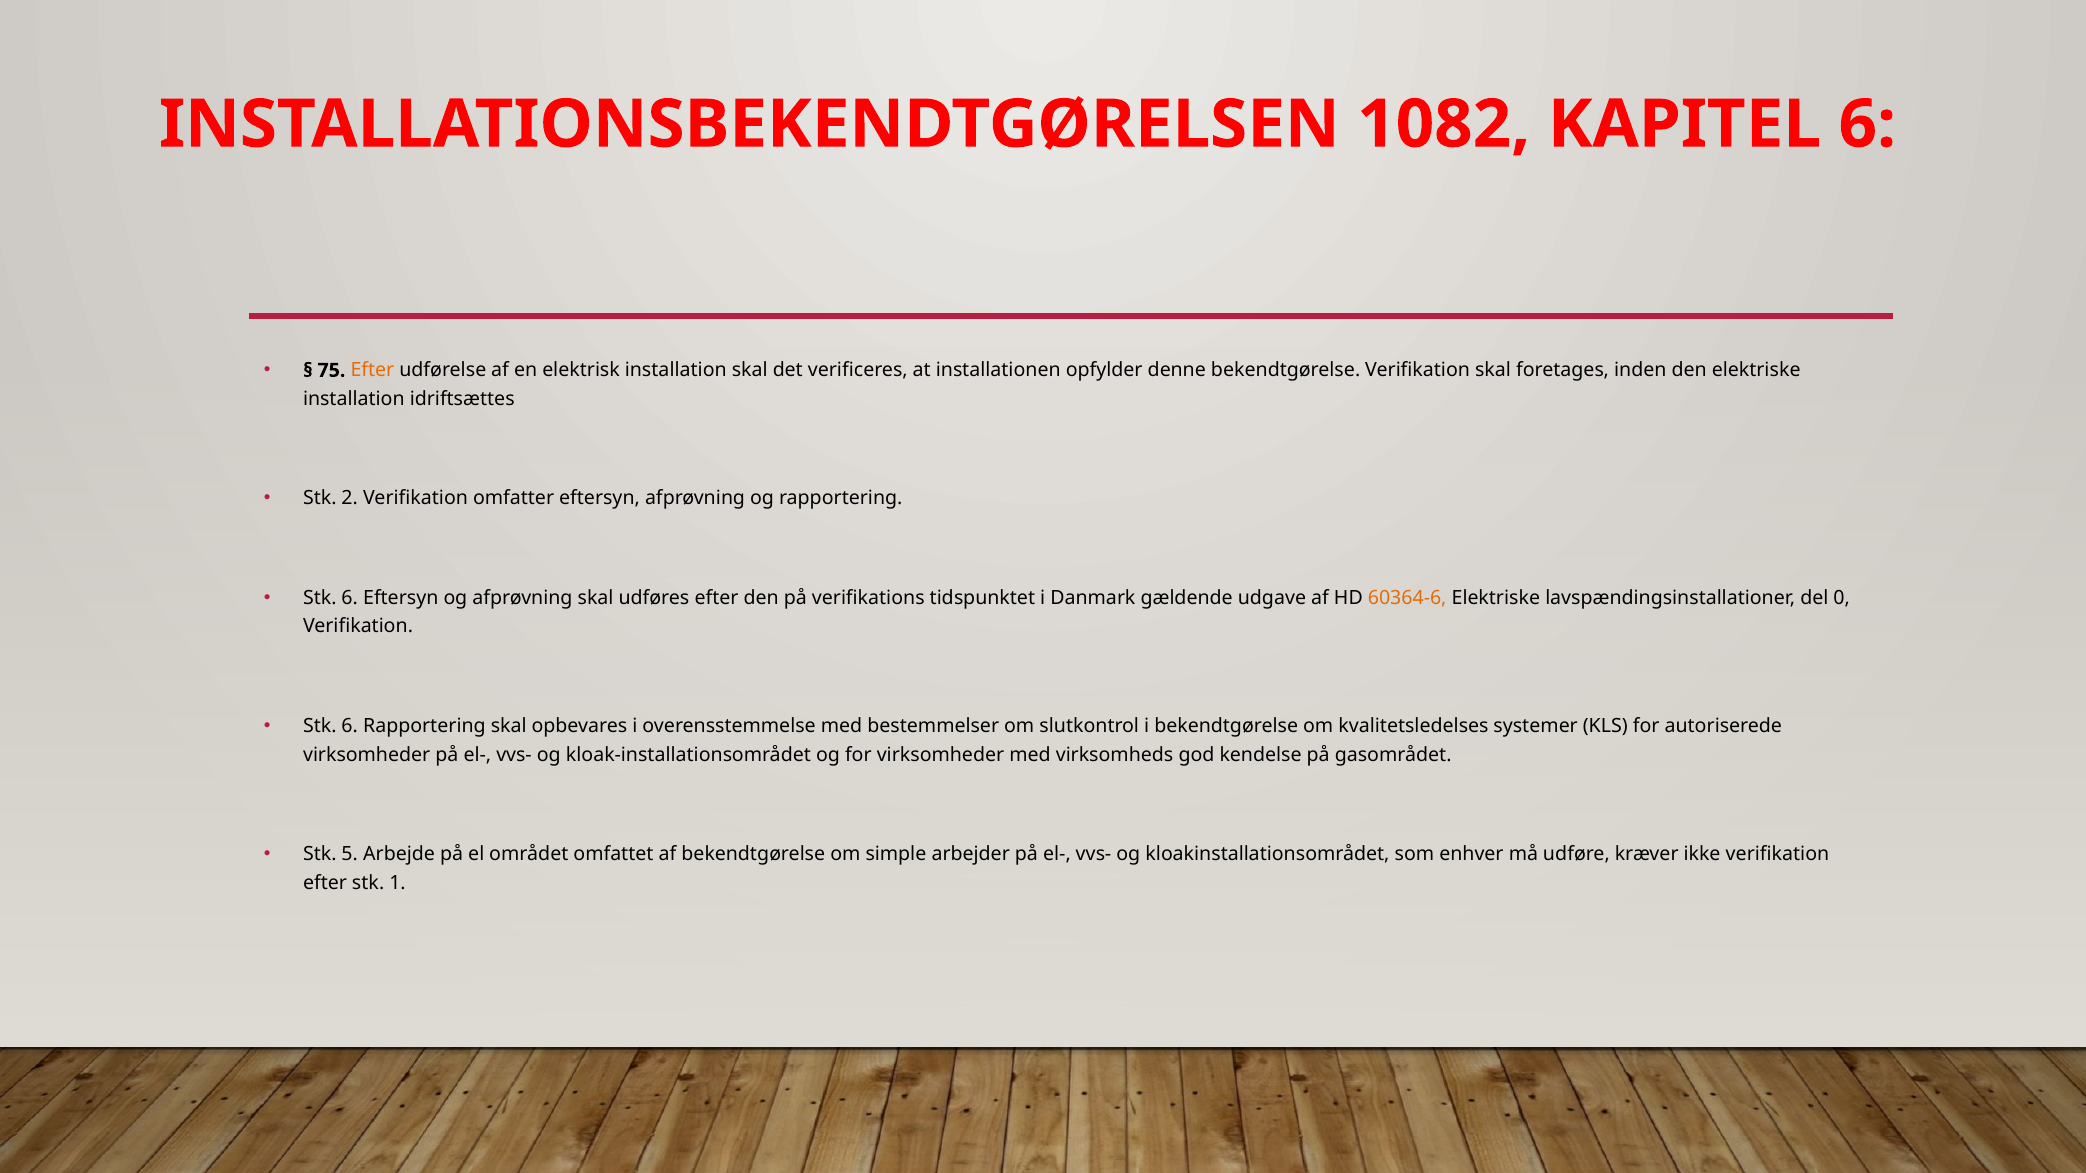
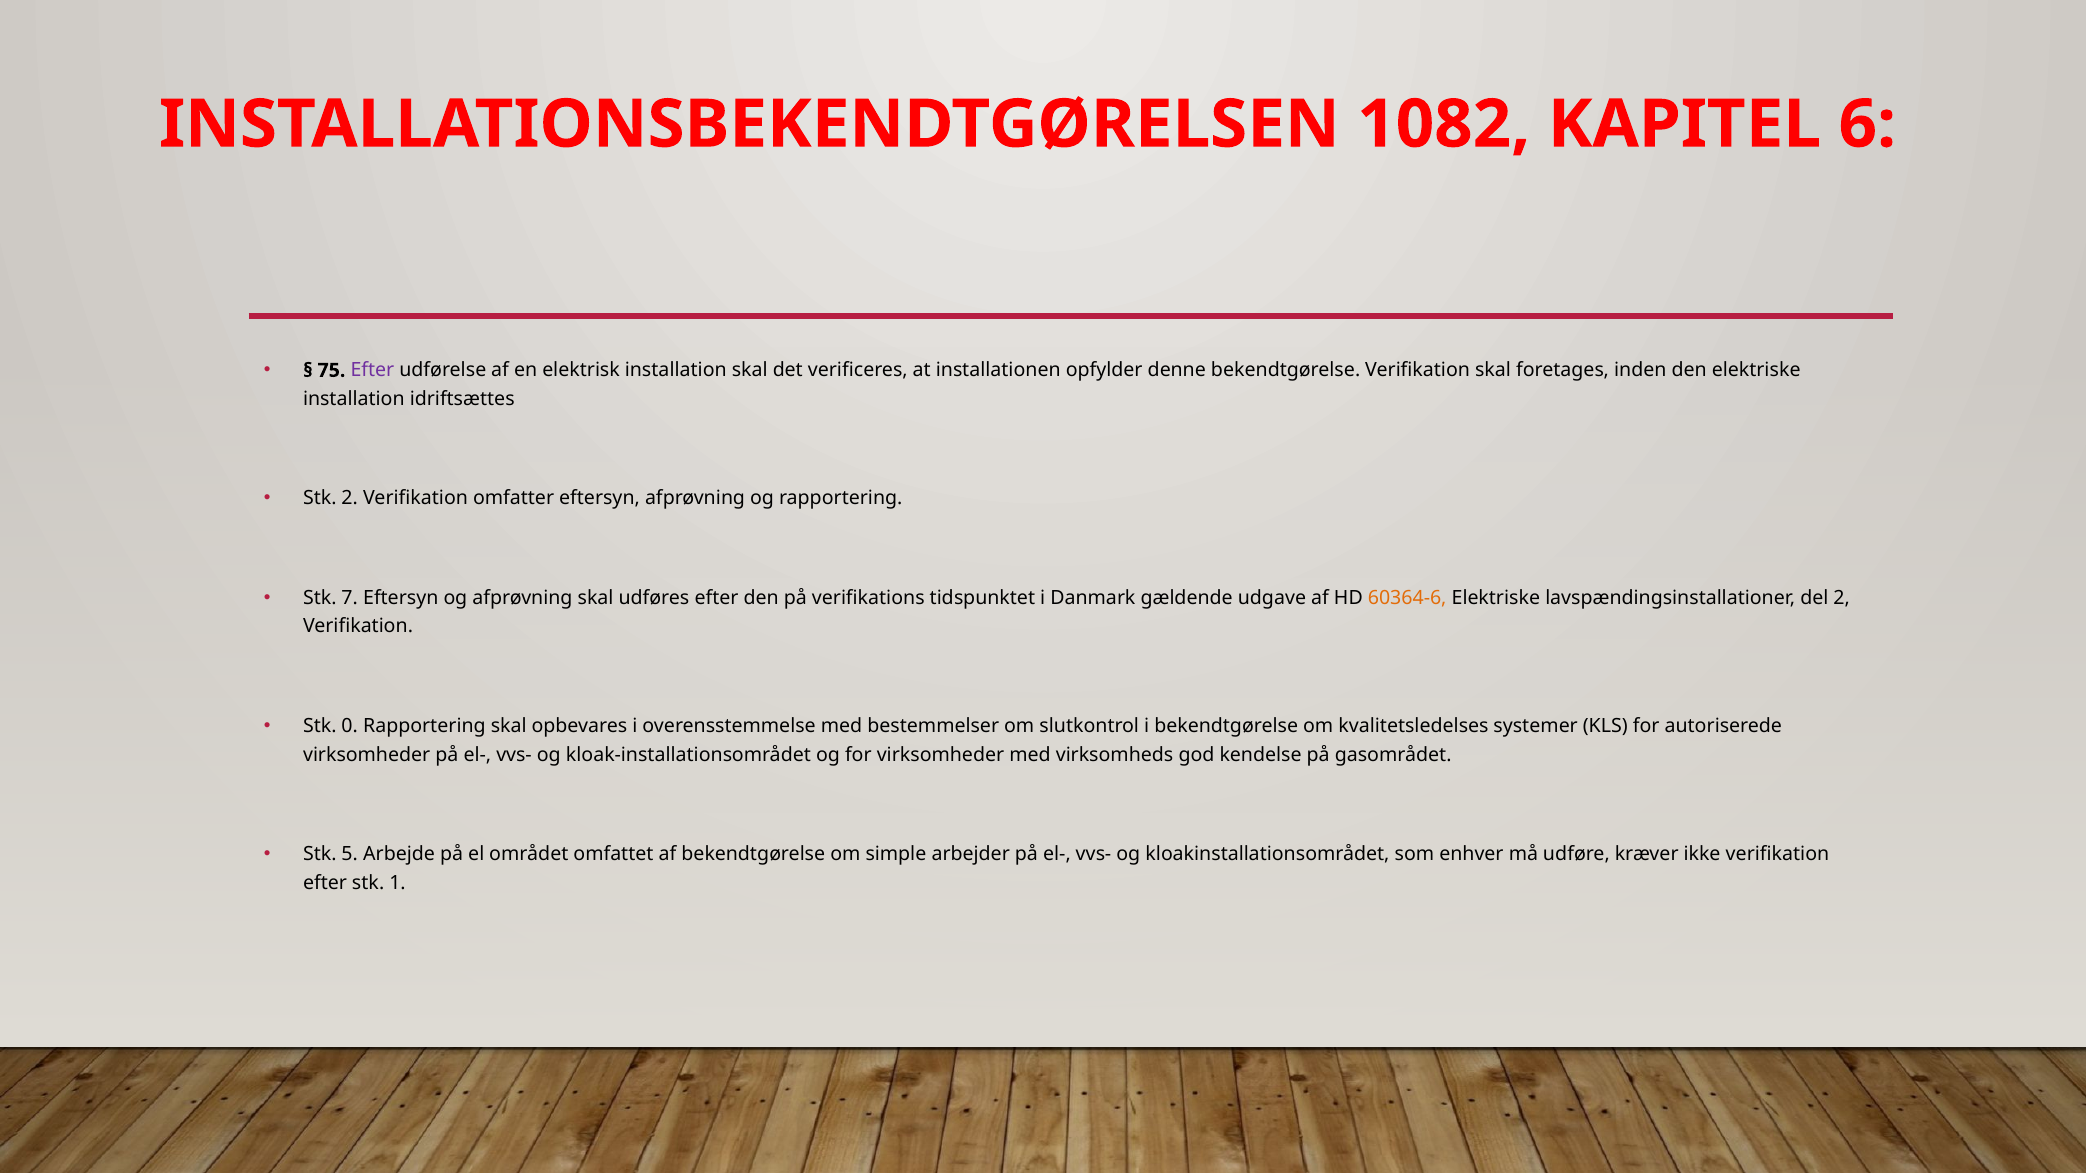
Efter colour: orange -> purple (372, 370)
6: 6 -> 7 (350, 599)
del 0: 0 -> 2 (1842, 599)
6: 6 -> 0 (350, 727)
